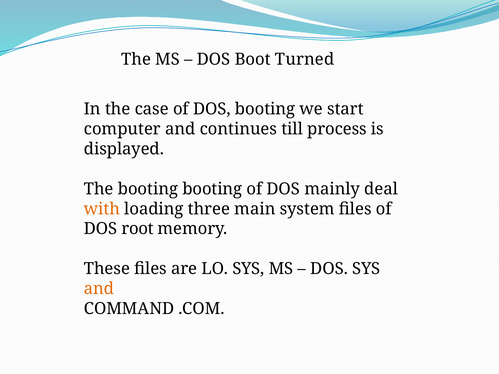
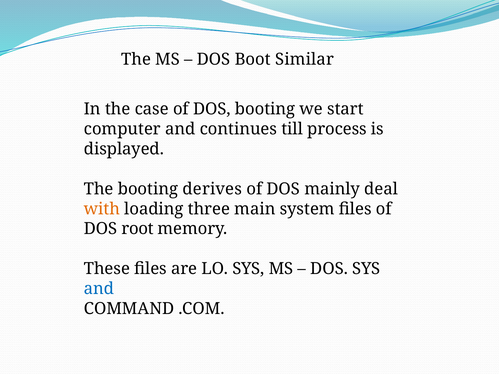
Turned: Turned -> Similar (305, 59)
booting booting: booting -> derives (212, 189)
and colour: orange -> blue (99, 289)
